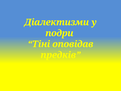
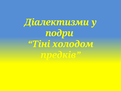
оповідав: оповідав -> холодом (73, 44)
